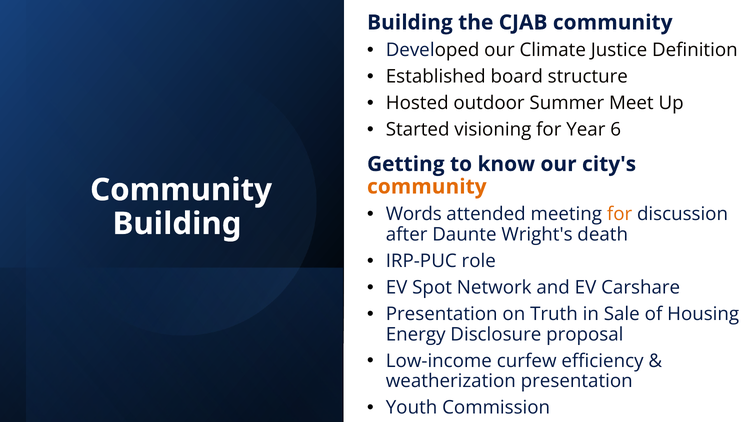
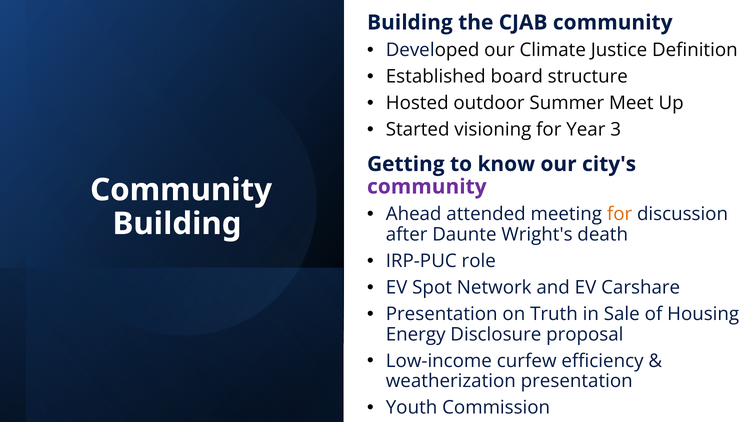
6: 6 -> 3 (616, 130)
community colour: orange -> purple (427, 187)
Words: Words -> Ahead (414, 215)
